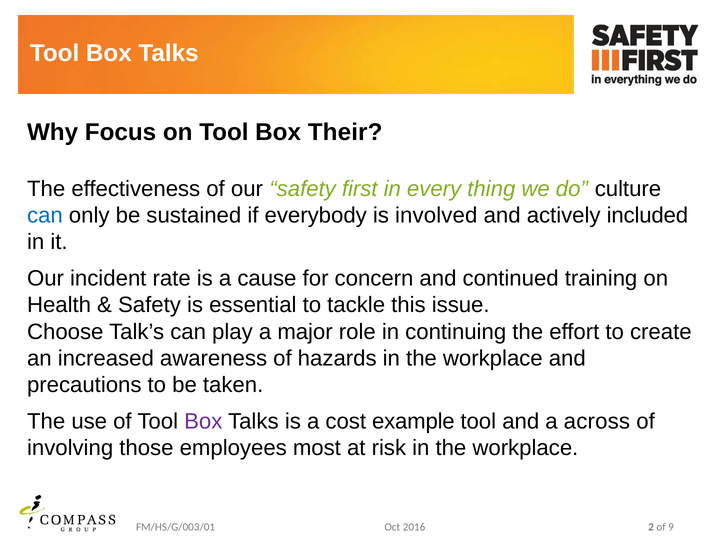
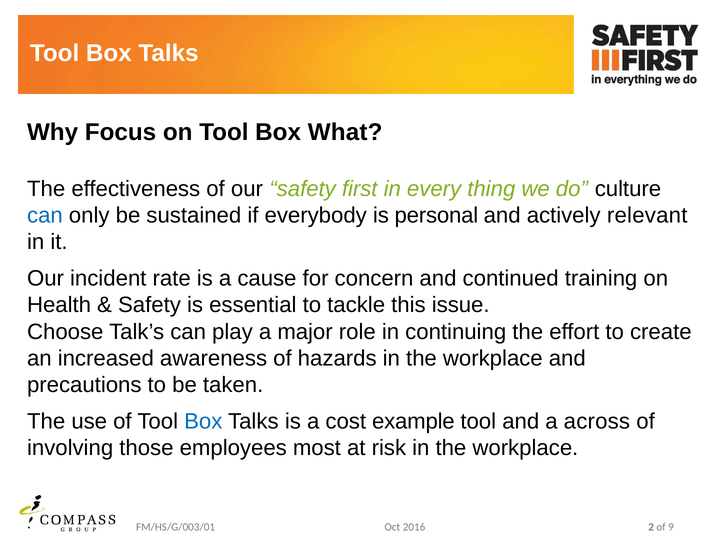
Their: Their -> What (345, 132)
involved: involved -> personal (436, 216)
included: included -> relevant (647, 216)
Box colour: purple -> blue (203, 421)
